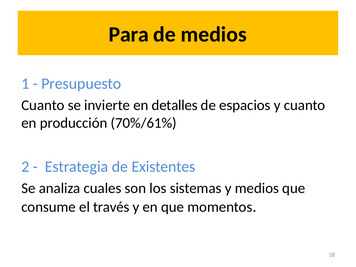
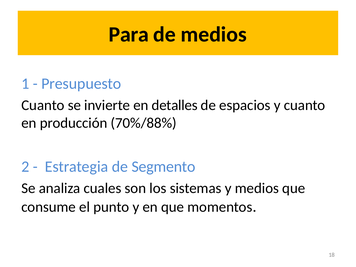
70%/61%: 70%/61% -> 70%/88% (144, 123)
Existentes: Existentes -> Segmento (163, 167)
través: través -> punto (111, 207)
